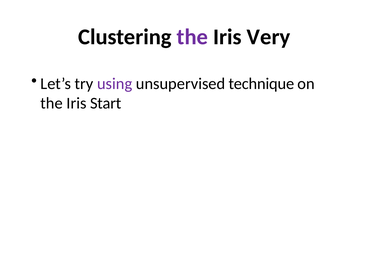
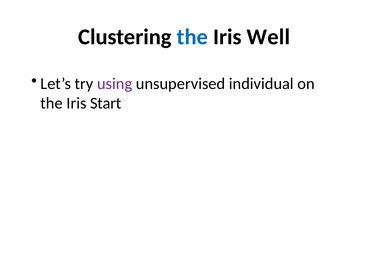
the colour: purple -> blue (192, 37)
Very: Very -> Well (268, 37)
technique: technique -> individual (261, 84)
